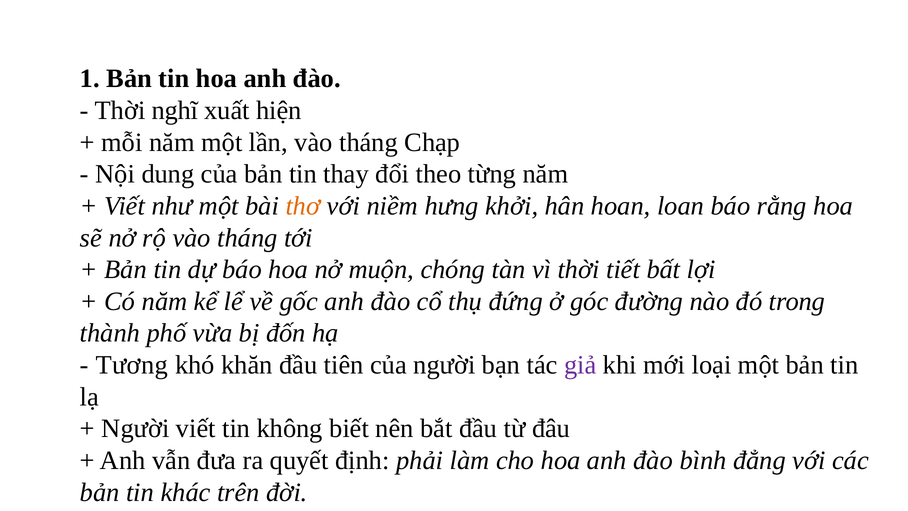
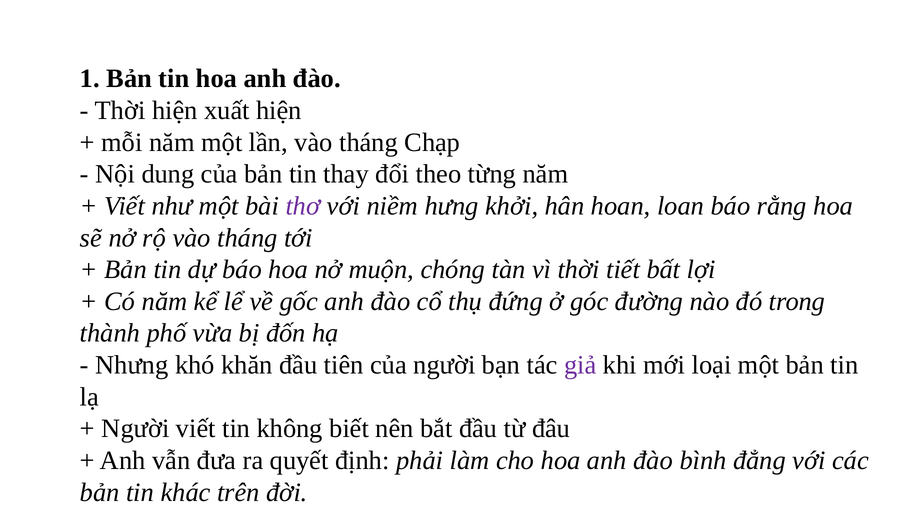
Thời nghĩ: nghĩ -> hiện (175, 110)
thơ colour: orange -> purple (303, 206)
Tương: Tương -> Nhưng (132, 365)
